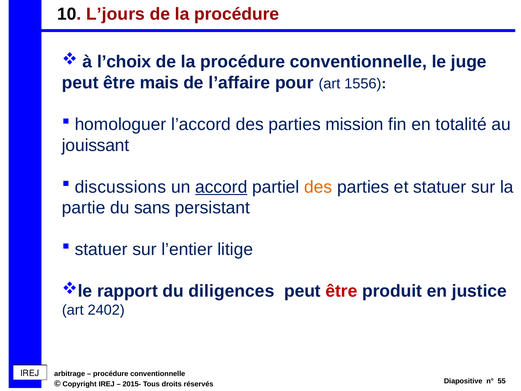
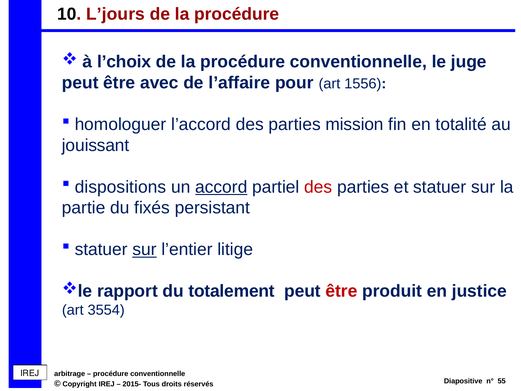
mais: mais -> avec (159, 83)
discussions: discussions -> dispositions (120, 187)
des colour: orange -> red (318, 187)
sans: sans -> fixés (152, 208)
sur underline: none -> present (145, 249)
diligences: diligences -> totalement (232, 291)
2402: 2402 -> 3554 (106, 310)
